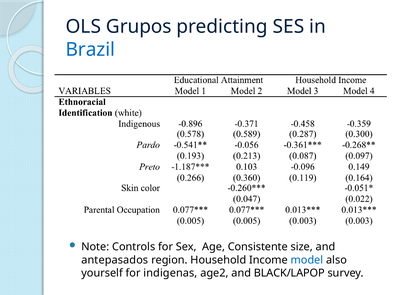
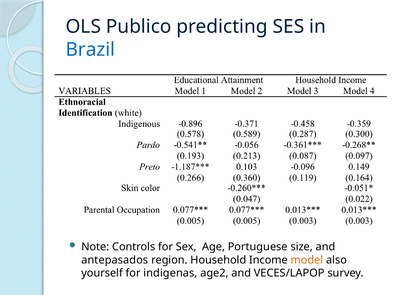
Grupos: Grupos -> Publico (139, 27)
Consistente: Consistente -> Portuguese (258, 247)
model colour: blue -> orange (307, 260)
BLACK/LAPOP: BLACK/LAPOP -> VECES/LAPOP (289, 273)
